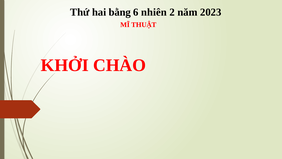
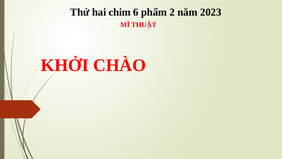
bằng: bằng -> chim (120, 12)
nhiên: nhiên -> phẩm (154, 12)
